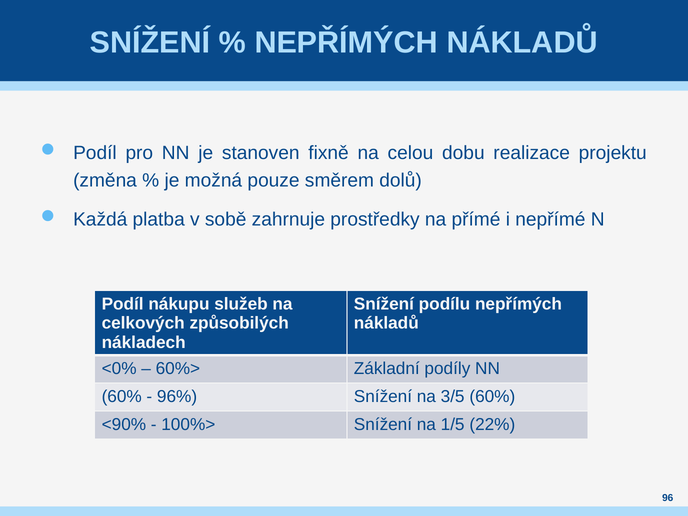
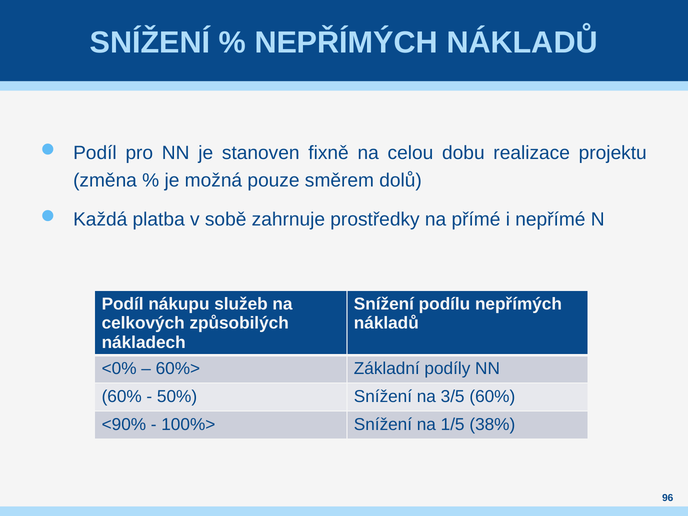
96%: 96% -> 50% (177, 396)
22%: 22% -> 38% (492, 424)
